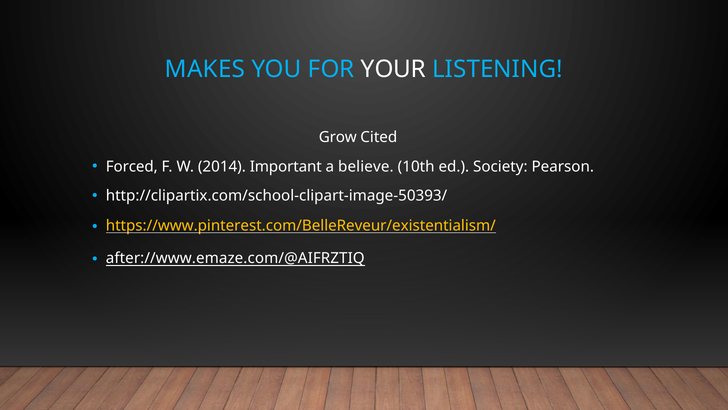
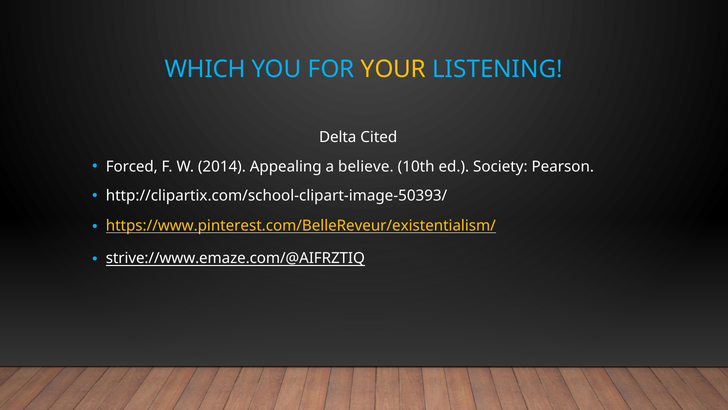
MAKES: MAKES -> WHICH (205, 69)
YOUR colour: white -> yellow (393, 69)
Grow: Grow -> Delta (338, 137)
Important: Important -> Appealing (286, 166)
after://www.emaze.com/@AIFRZTIQ: after://www.emaze.com/@AIFRZTIQ -> strive://www.emaze.com/@AIFRZTIQ (235, 258)
